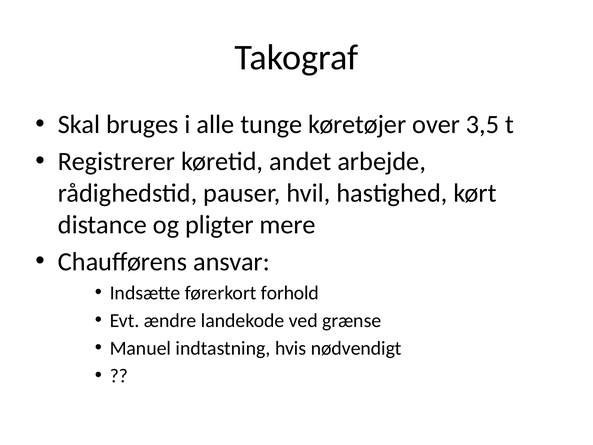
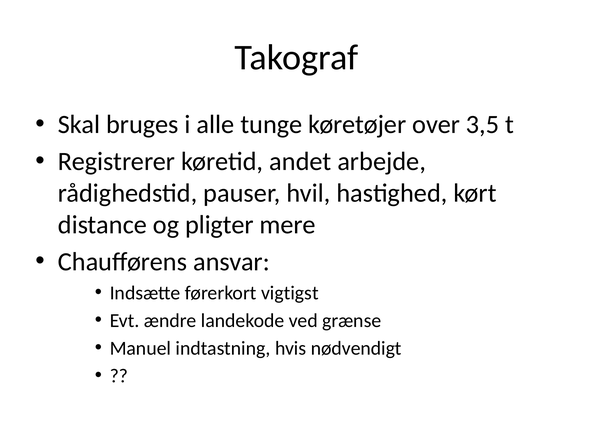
forhold: forhold -> vigtigst (290, 293)
